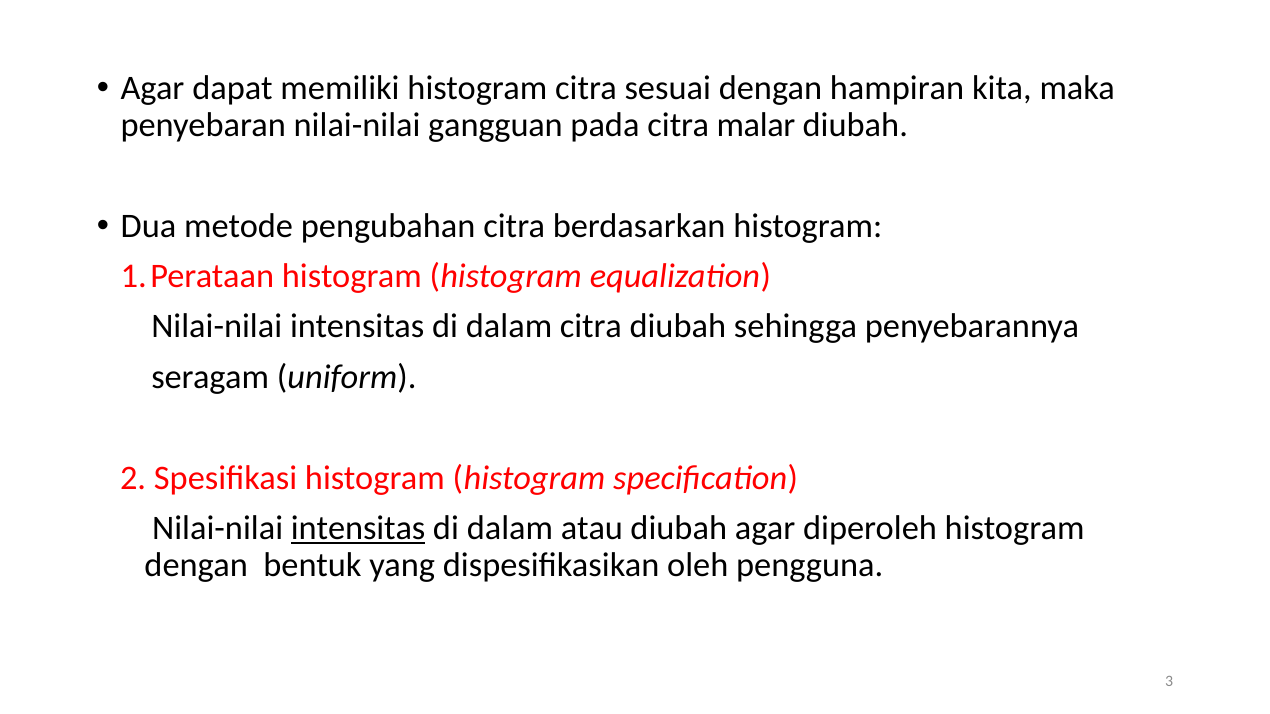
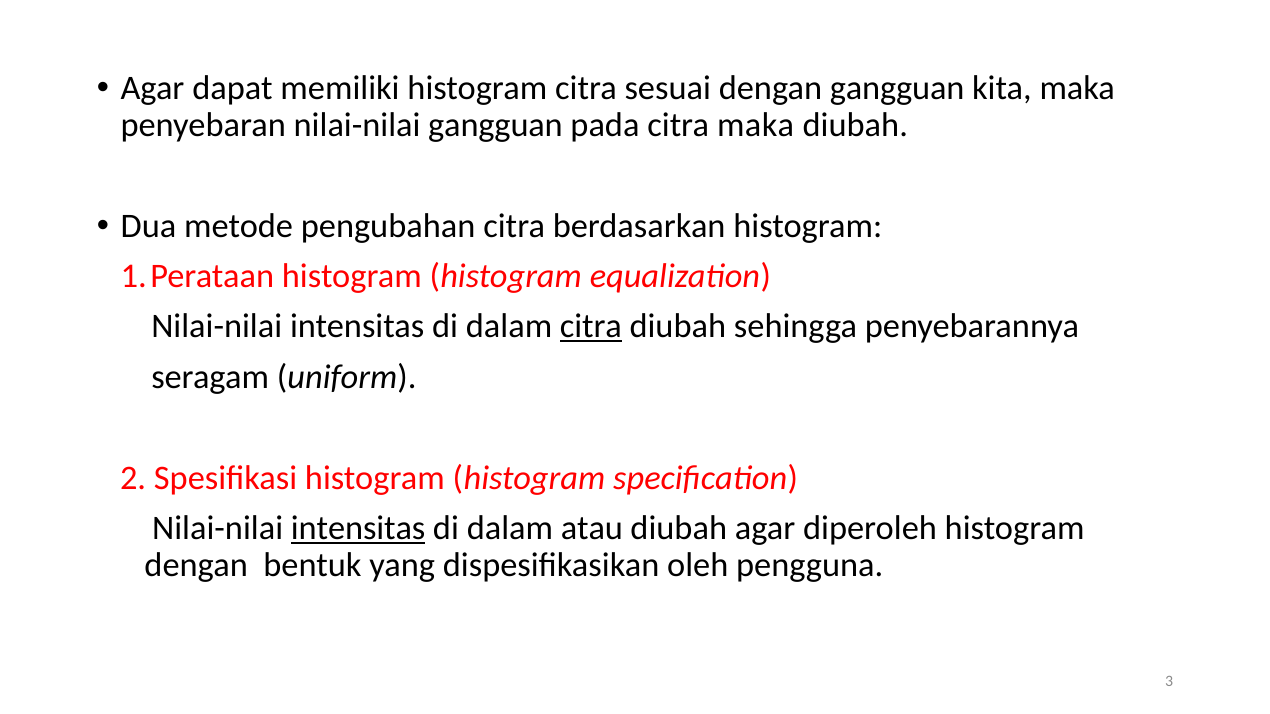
dengan hampiran: hampiran -> gangguan (897, 88)
citra malar: malar -> maka (756, 125)
citra underline: none -> present (591, 327)
